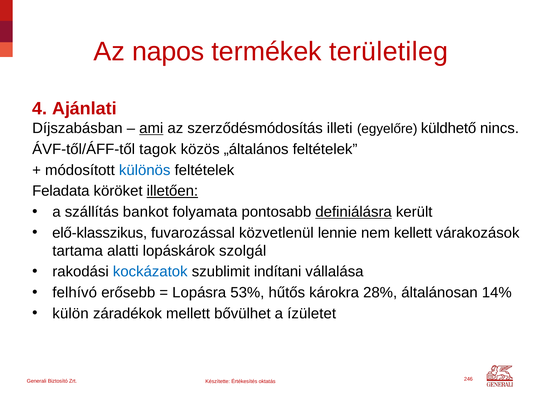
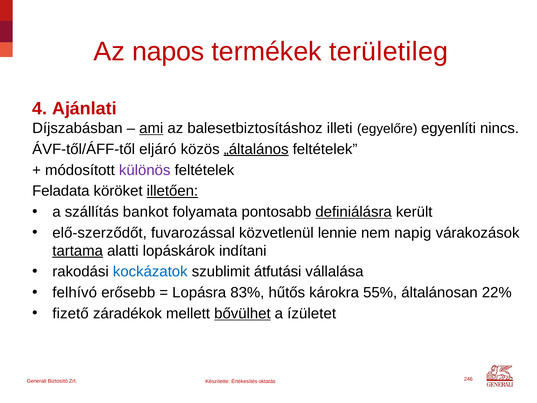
szerződésmódosítás: szerződésmódosítás -> balesetbiztosításhoz (255, 128)
küldhető: küldhető -> egyenlíti (449, 128)
tagok: tagok -> eljáró (158, 149)
„általános underline: none -> present (256, 149)
különös colour: blue -> purple (145, 170)
elő-klasszikus: elő-klasszikus -> elő-szerződőt (100, 233)
kellett: kellett -> napig (413, 233)
tartama underline: none -> present (78, 251)
szolgál: szolgál -> indítani (243, 251)
indítani: indítani -> átfutási (278, 272)
53%: 53% -> 83% (247, 292)
28%: 28% -> 55% (380, 292)
14%: 14% -> 22% (497, 292)
külön: külön -> fizető (71, 313)
bővülhet underline: none -> present (242, 313)
